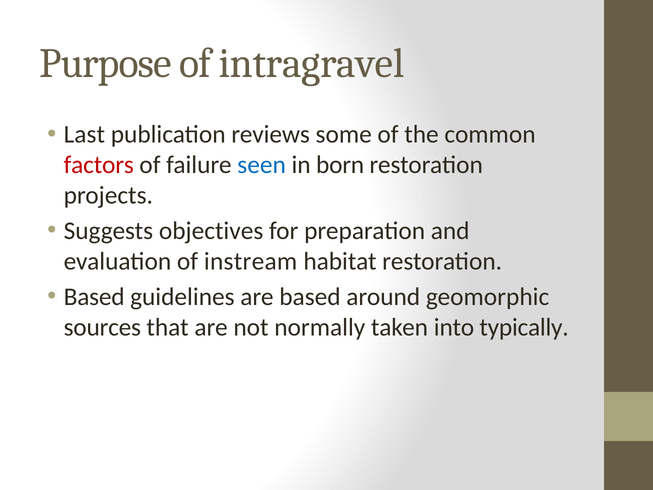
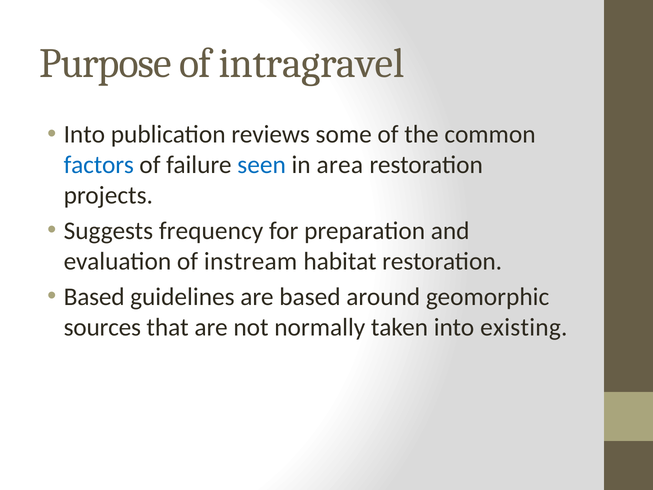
Last: Last -> Into (84, 135)
factors colour: red -> blue (99, 165)
born: born -> area (340, 165)
objectives: objectives -> frequency (211, 231)
typically: typically -> existing (524, 327)
